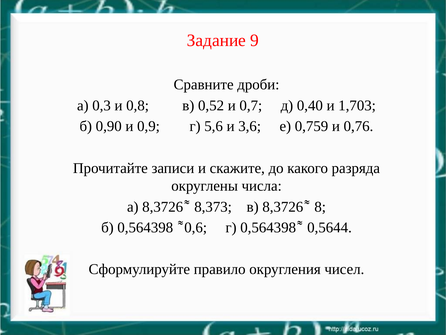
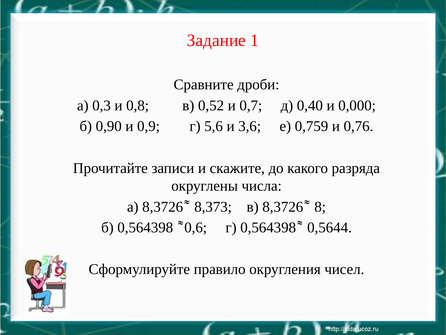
9: 9 -> 1 (255, 40)
1,703: 1,703 -> 0,000 (357, 105)
